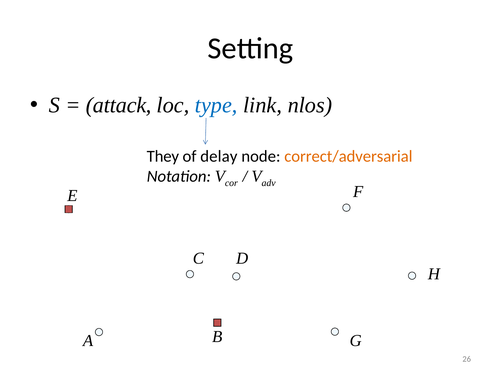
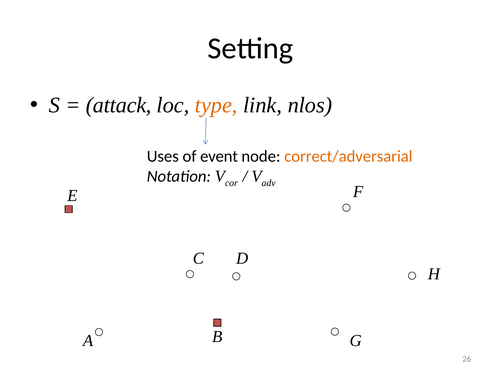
type colour: blue -> orange (216, 105)
They: They -> Uses (163, 156)
delay: delay -> event (219, 156)
